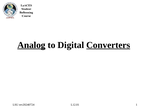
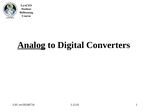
Converters underline: present -> none (108, 45)
